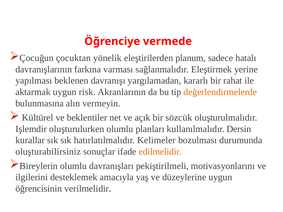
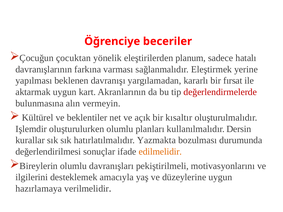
vermede: vermede -> beceriler (167, 41)
rahat: rahat -> fırsat (233, 81)
risk: risk -> kart (87, 92)
değerlendirmelerde colour: orange -> red (220, 92)
sözcük: sözcük -> kısaltır (179, 118)
Kelimeler: Kelimeler -> Yazmakta (156, 140)
oluşturabilirsiniz: oluşturabilirsiniz -> değerlendirilmesi (48, 152)
öğrencisinin: öğrencisinin -> hazırlamaya (39, 189)
